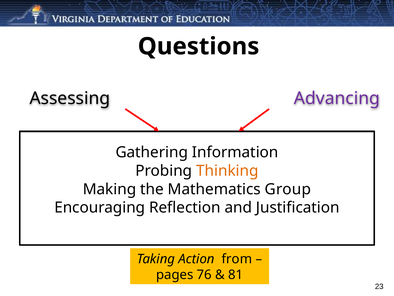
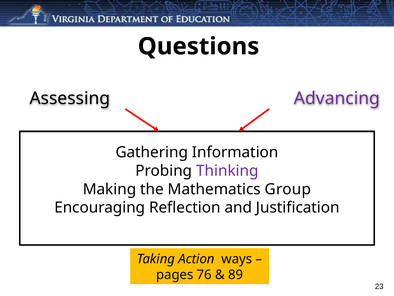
Thinking colour: orange -> purple (227, 171)
from: from -> ways (237, 259)
81: 81 -> 89 (236, 274)
